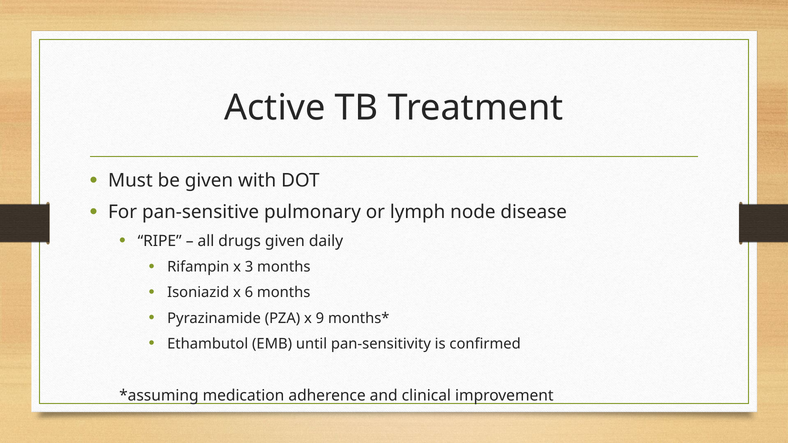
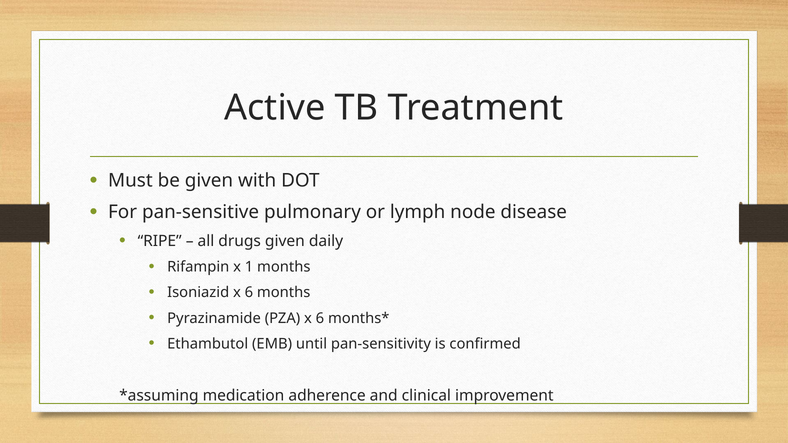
3: 3 -> 1 (249, 267)
PZA x 9: 9 -> 6 (320, 318)
